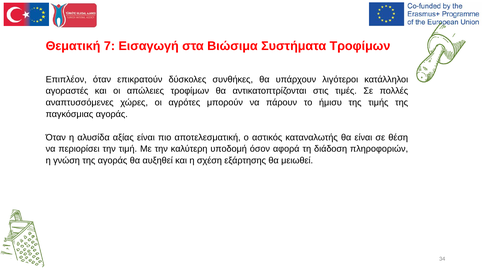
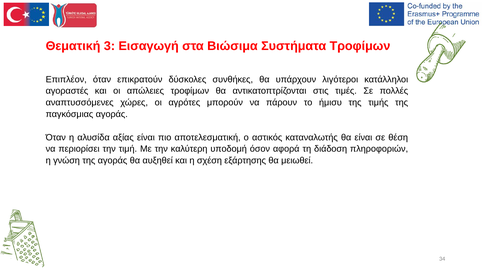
7: 7 -> 3 (109, 46)
